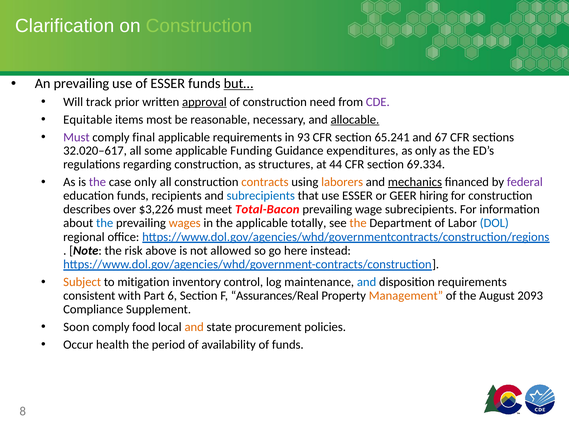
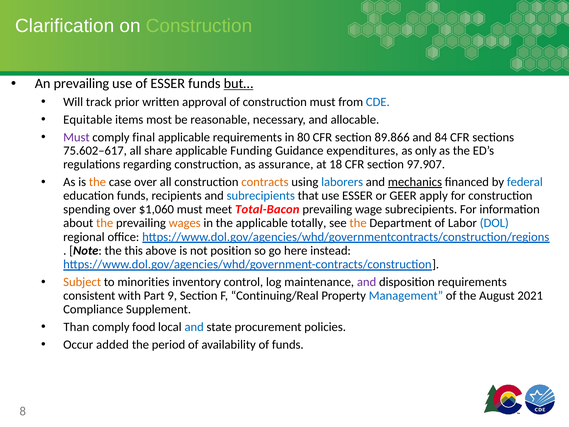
approval underline: present -> none (204, 102)
construction need: need -> must (323, 102)
CDE colour: purple -> blue (378, 102)
allocable underline: present -> none (355, 120)
93: 93 -> 80 (304, 137)
65.241: 65.241 -> 89.866 (392, 137)
67: 67 -> 84 (441, 137)
32.020–617: 32.020–617 -> 75.602–617 (95, 151)
some: some -> share (158, 151)
structures: structures -> assurance (286, 164)
44: 44 -> 18 (336, 164)
69.334: 69.334 -> 97.907 (426, 164)
the colour: purple -> orange (97, 182)
case only: only -> over (146, 182)
laborers colour: orange -> blue (342, 182)
federal colour: purple -> blue (525, 182)
hiring: hiring -> apply (434, 196)
describes: describes -> spending (87, 209)
$3,226: $3,226 -> $1,060 (156, 209)
the colour: blue -> orange (105, 223)
risk: risk -> this (134, 250)
allowed: allowed -> position (231, 250)
mitigation: mitigation -> minorities (143, 282)
and colour: blue -> purple (367, 282)
6: 6 -> 9 (172, 296)
Assurances/Real: Assurances/Real -> Continuing/Real (275, 296)
Management colour: orange -> blue (406, 296)
2093: 2093 -> 2021 (530, 296)
Soon: Soon -> Than (76, 327)
and colour: orange -> blue (194, 327)
health: health -> added (112, 344)
